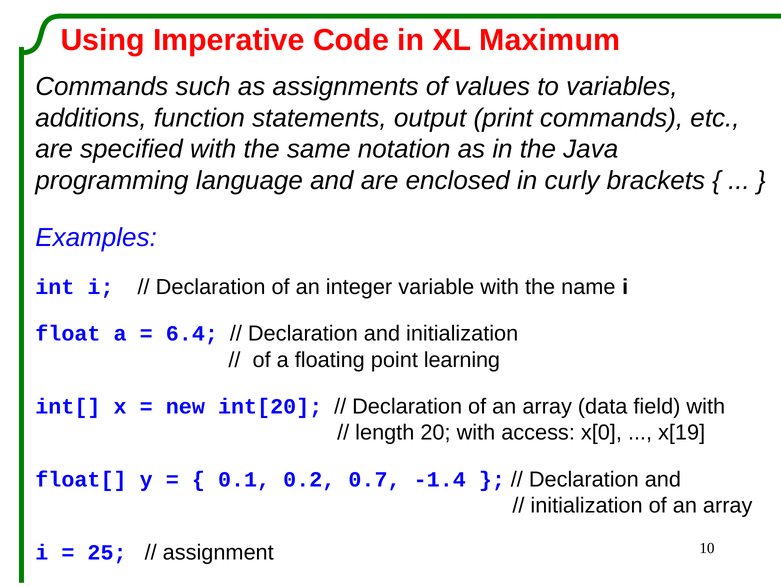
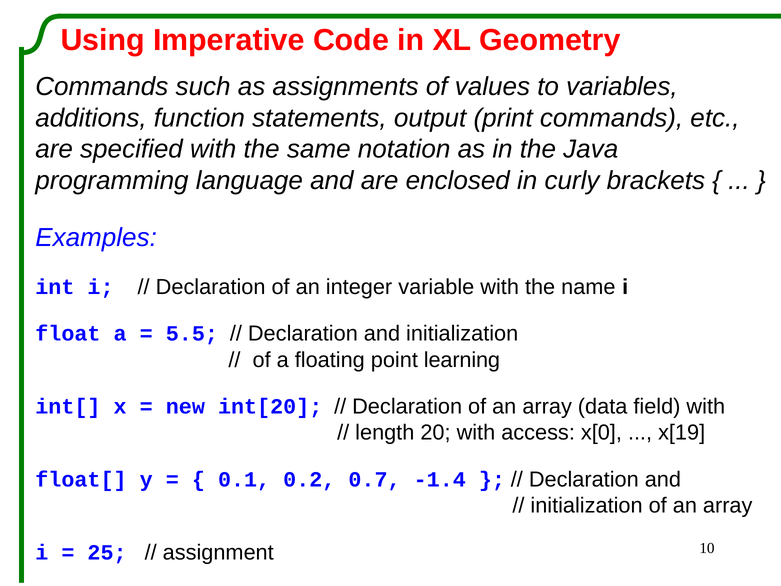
Maximum: Maximum -> Geometry (550, 40)
6.4: 6.4 -> 5.5 (192, 334)
